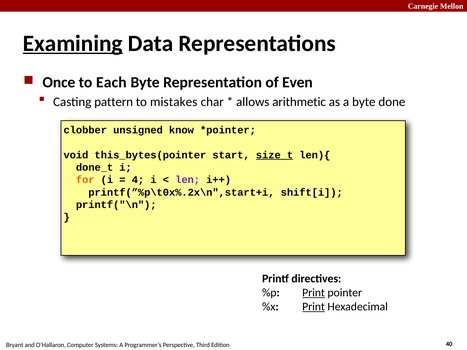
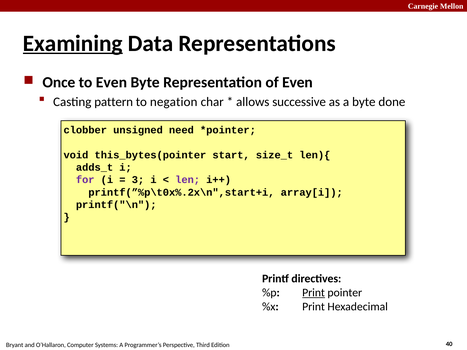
to Each: Each -> Even (111, 82)
mistakes: mistakes -> negation (174, 102)
arithmetic: arithmetic -> successive (299, 102)
know: know -> need (181, 130)
size_t underline: present -> none (275, 155)
done_t: done_t -> adds_t (95, 168)
for colour: orange -> purple (85, 180)
4: 4 -> 3 (138, 180)
shift[i: shift[i -> array[i (312, 192)
Print underline: present -> none (314, 307)
